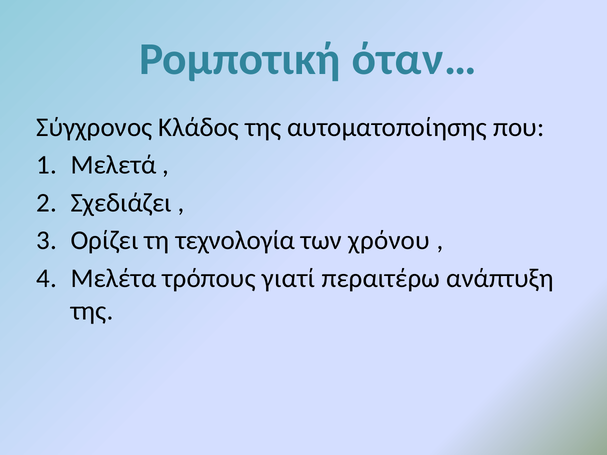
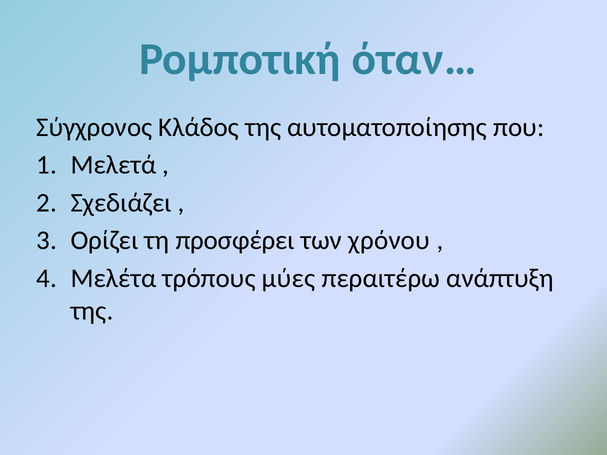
τεχνολογία: τεχνολογία -> προσφέρει (235, 241)
γιατί: γιατί -> μύες (289, 278)
